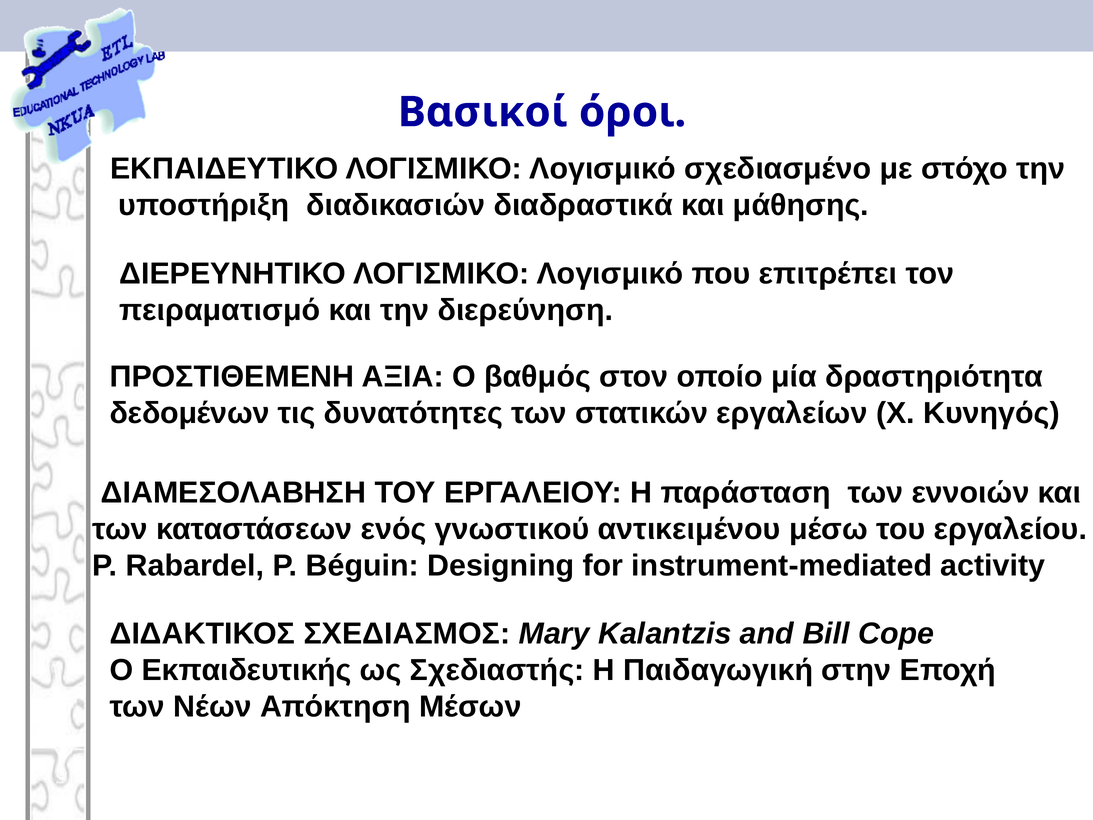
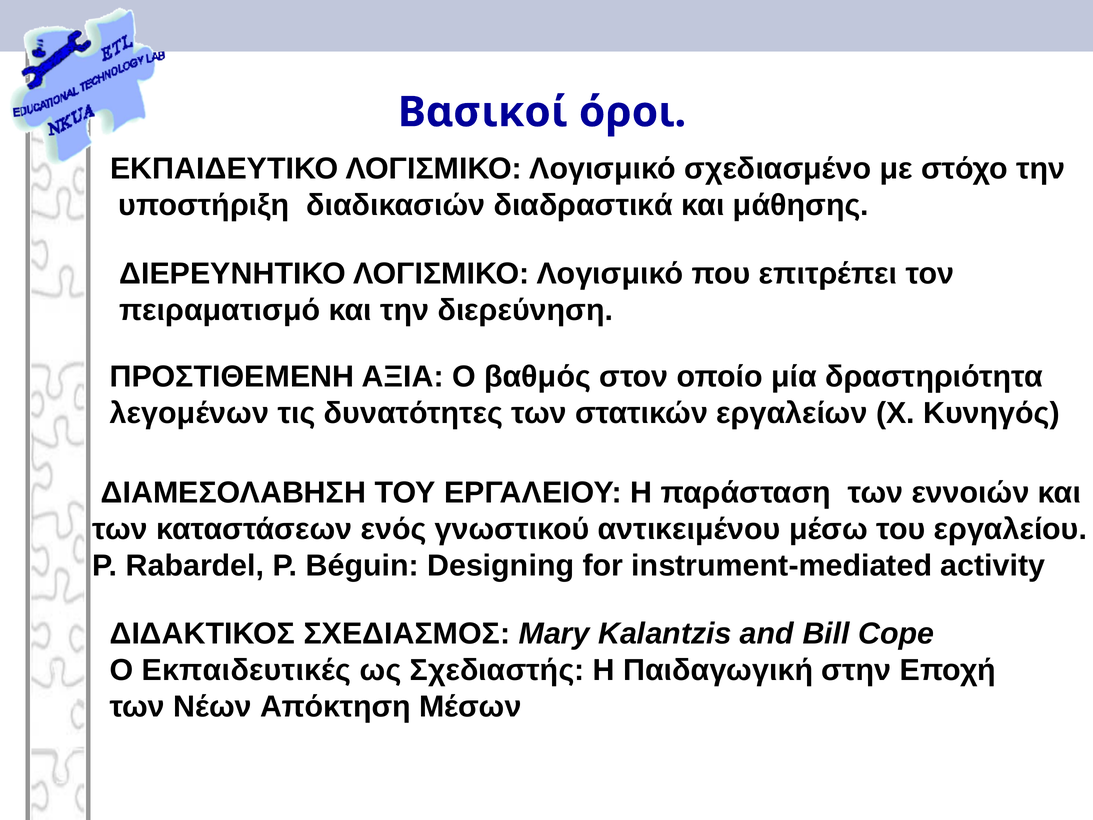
δεδομένων: δεδομένων -> λεγομένων (189, 413)
Εκπαιδευτικής: Εκπαιδευτικής -> Εκπαιδευτικές (246, 670)
